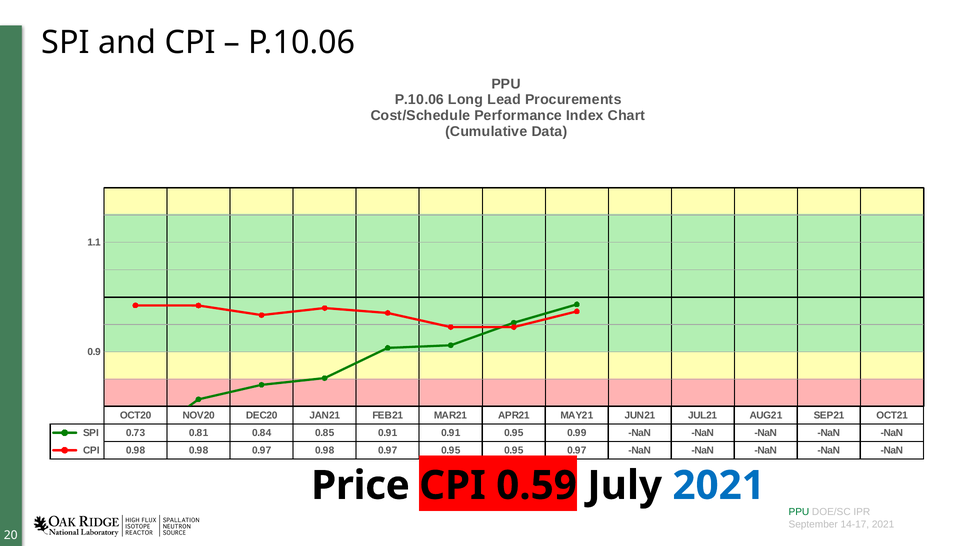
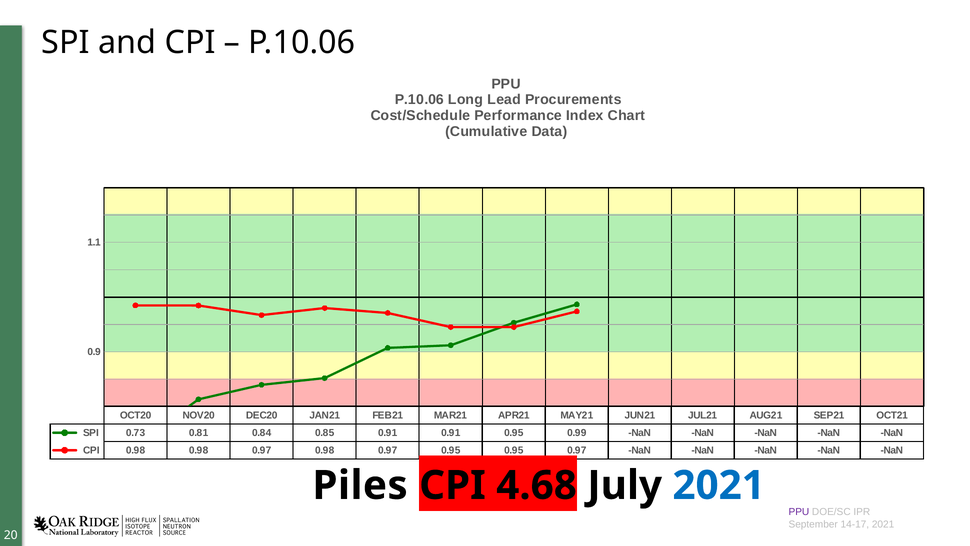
Price: Price -> Piles (360, 485)
0.59: 0.59 -> 4.68 (537, 485)
PPU colour: green -> purple (799, 512)
